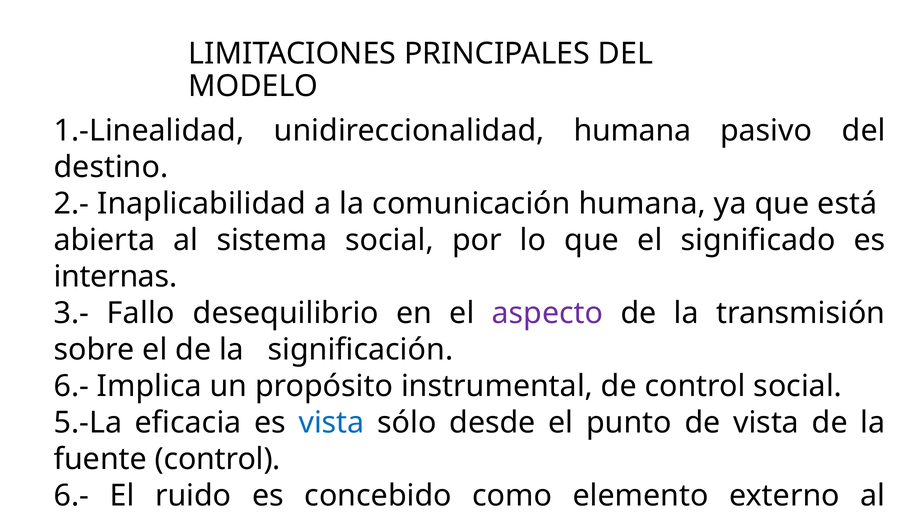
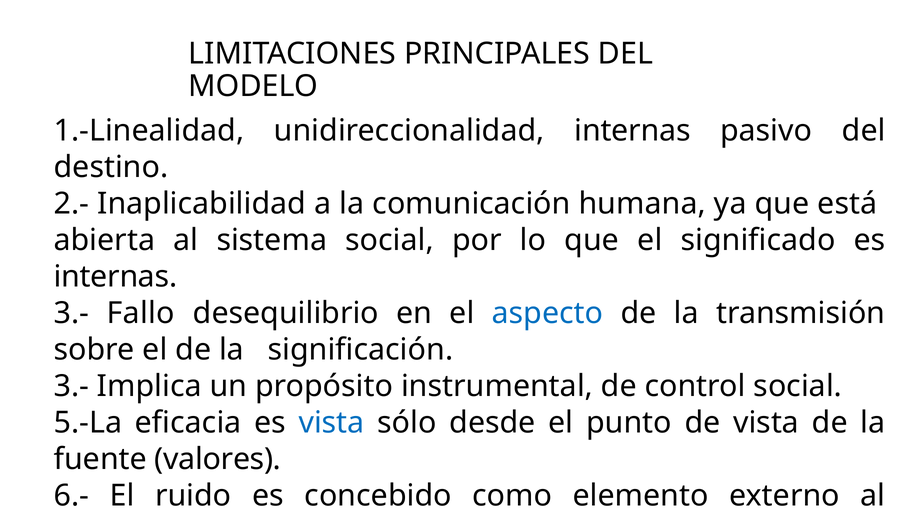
unidireccionalidad humana: humana -> internas (633, 131)
aspecto colour: purple -> blue (548, 313)
6.-: 6.- -> 3.- (71, 386)
fuente control: control -> valores (218, 459)
